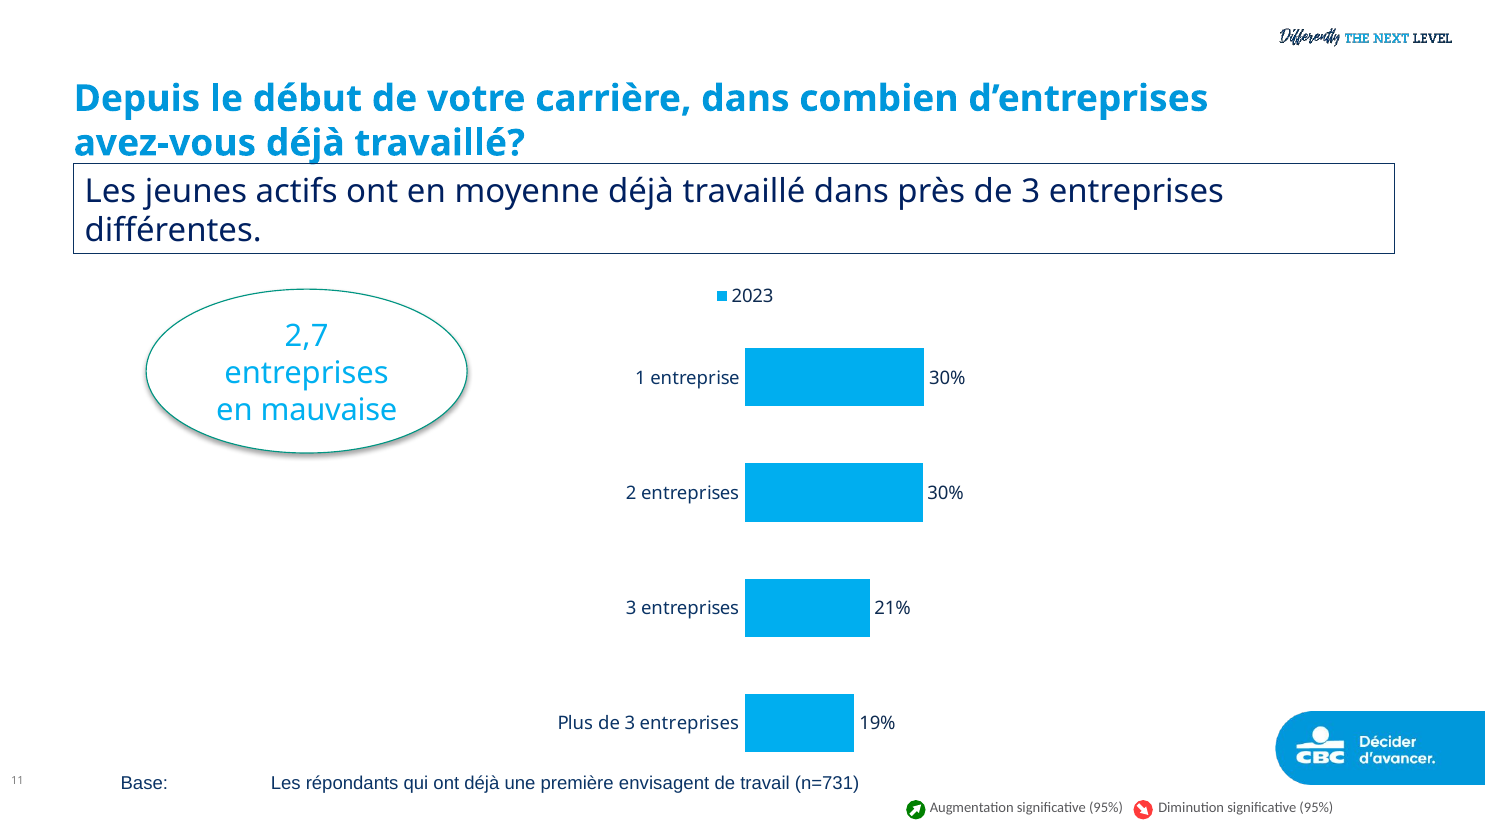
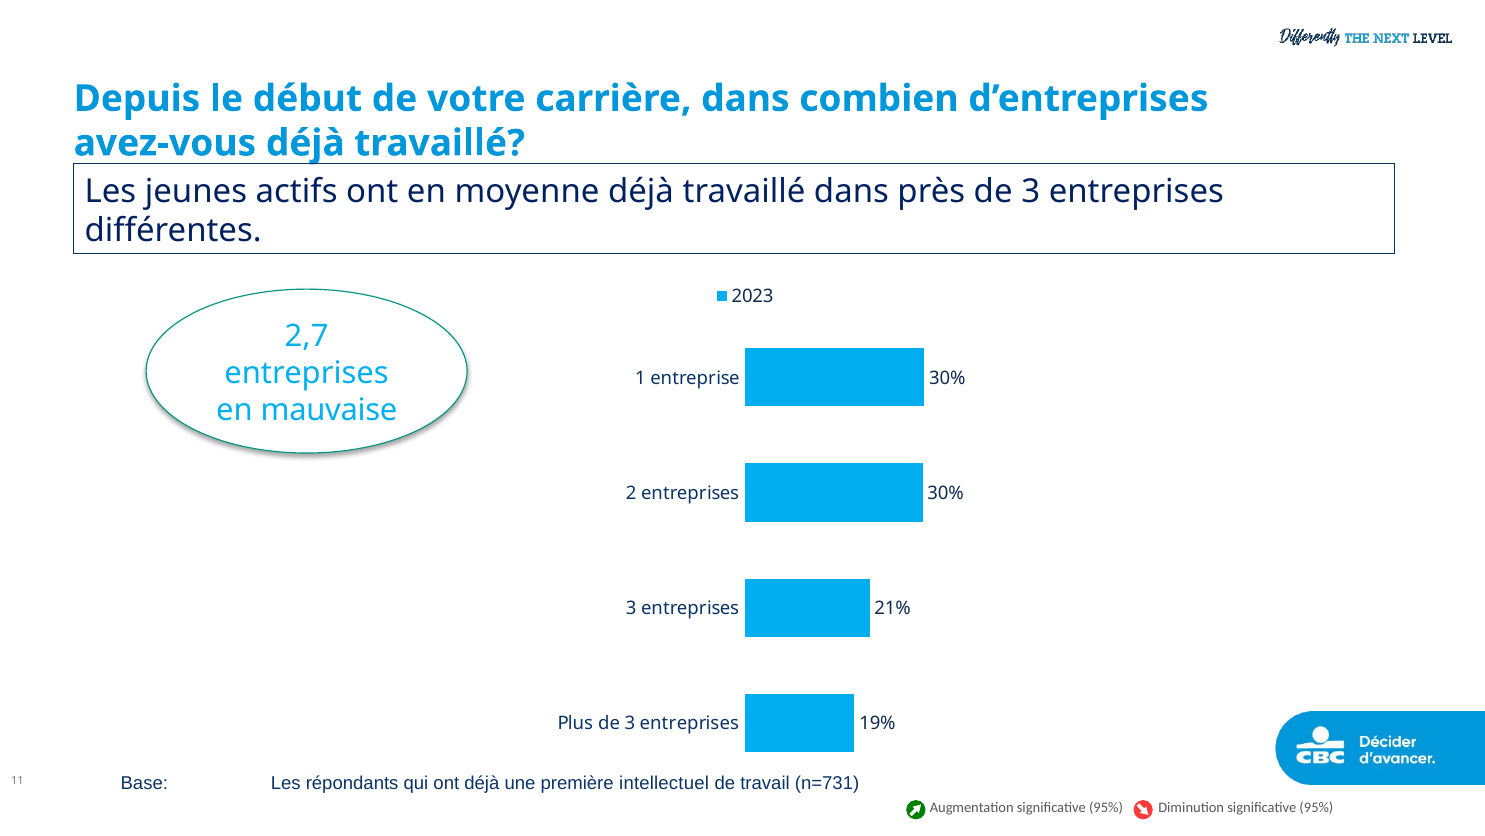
envisagent: envisagent -> intellectuel (664, 782)
